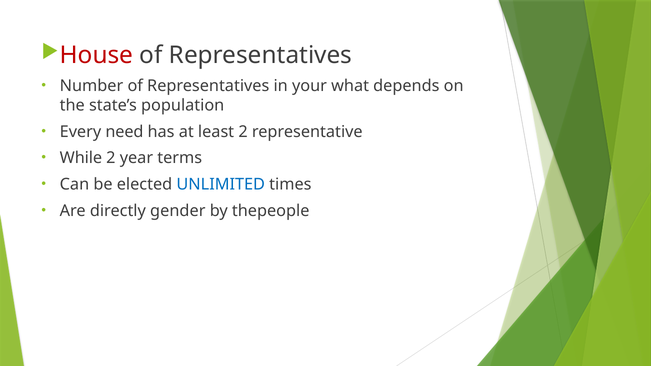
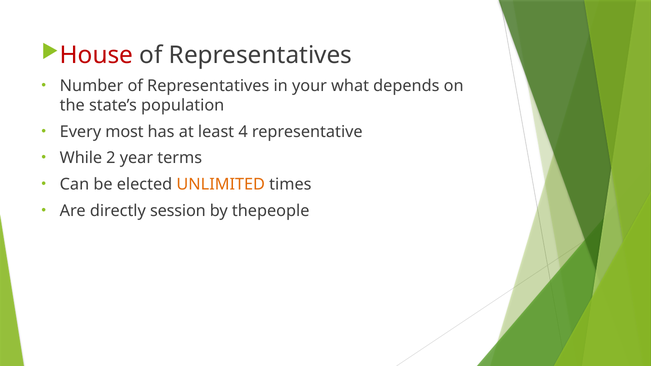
need: need -> most (124, 132)
least 2: 2 -> 4 (243, 132)
UNLIMITED colour: blue -> orange (221, 185)
gender: gender -> session (178, 211)
